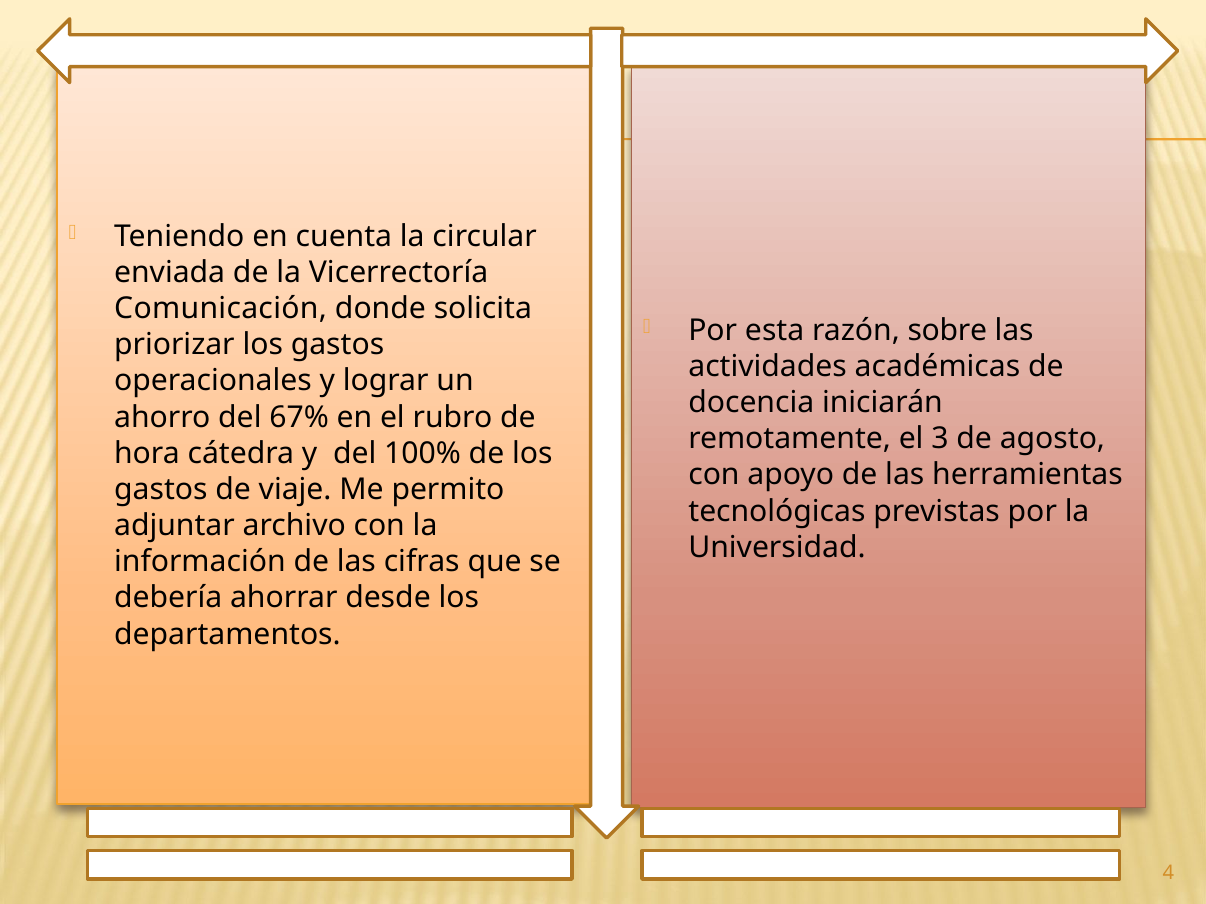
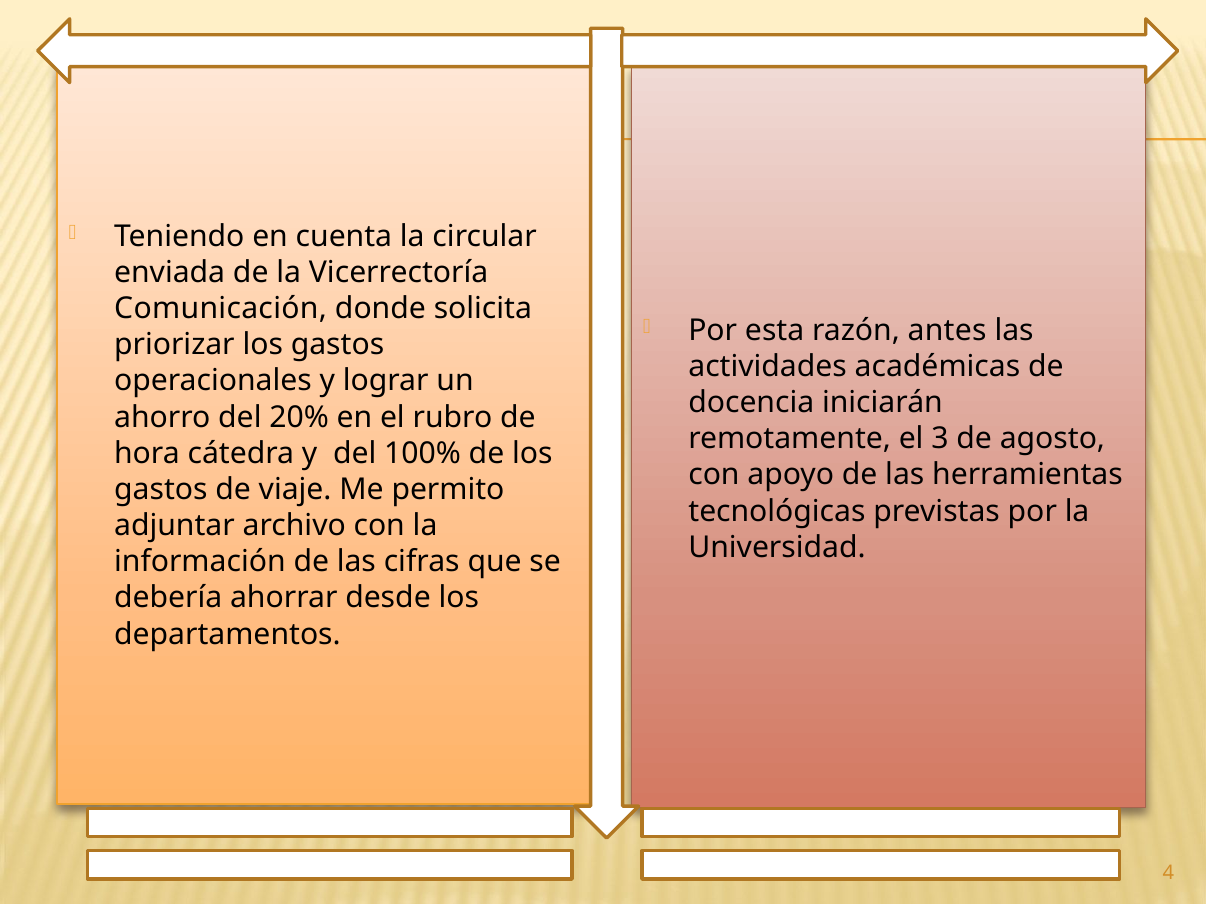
sobre: sobre -> antes (947, 330)
67%: 67% -> 20% (299, 417)
